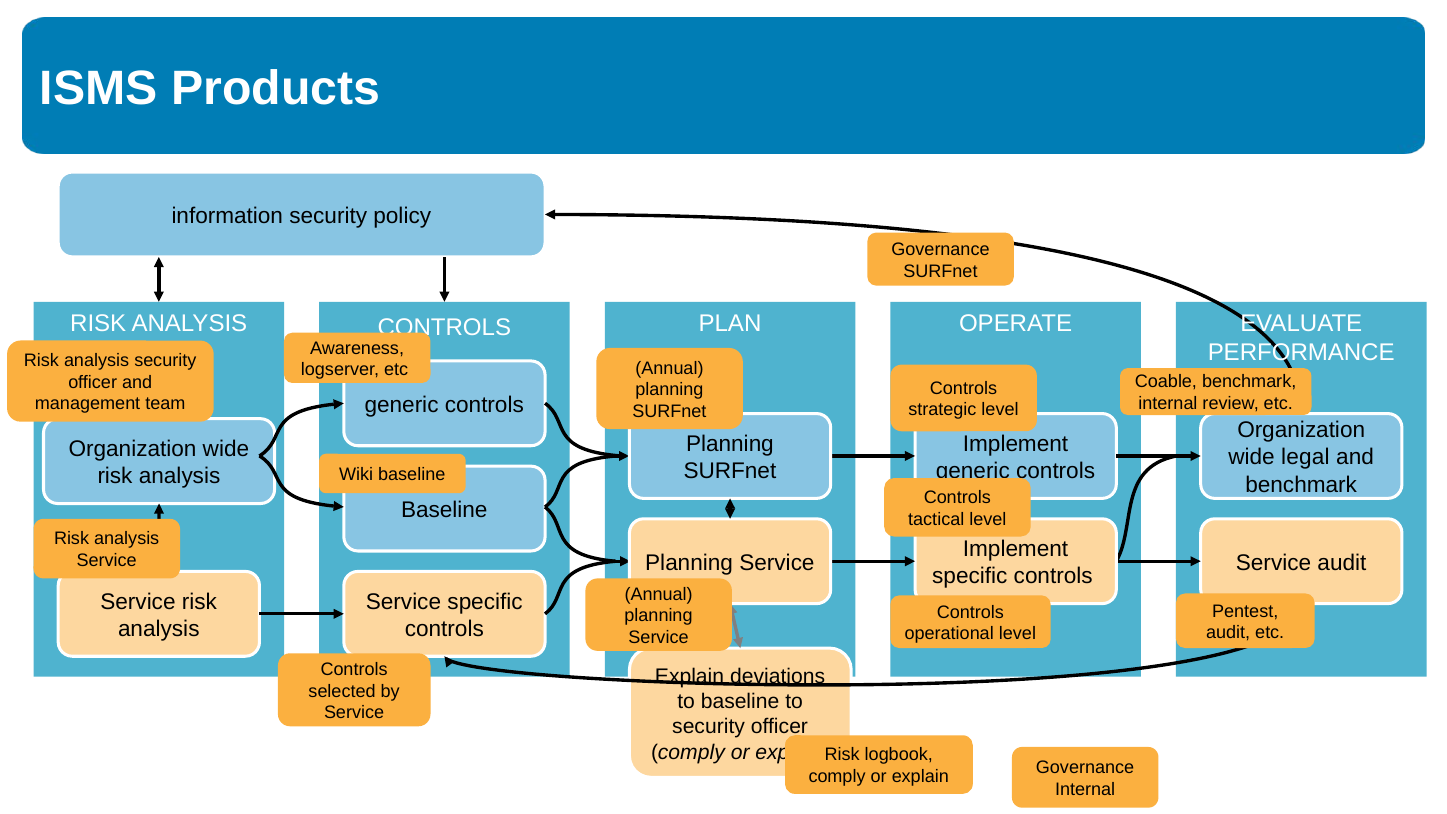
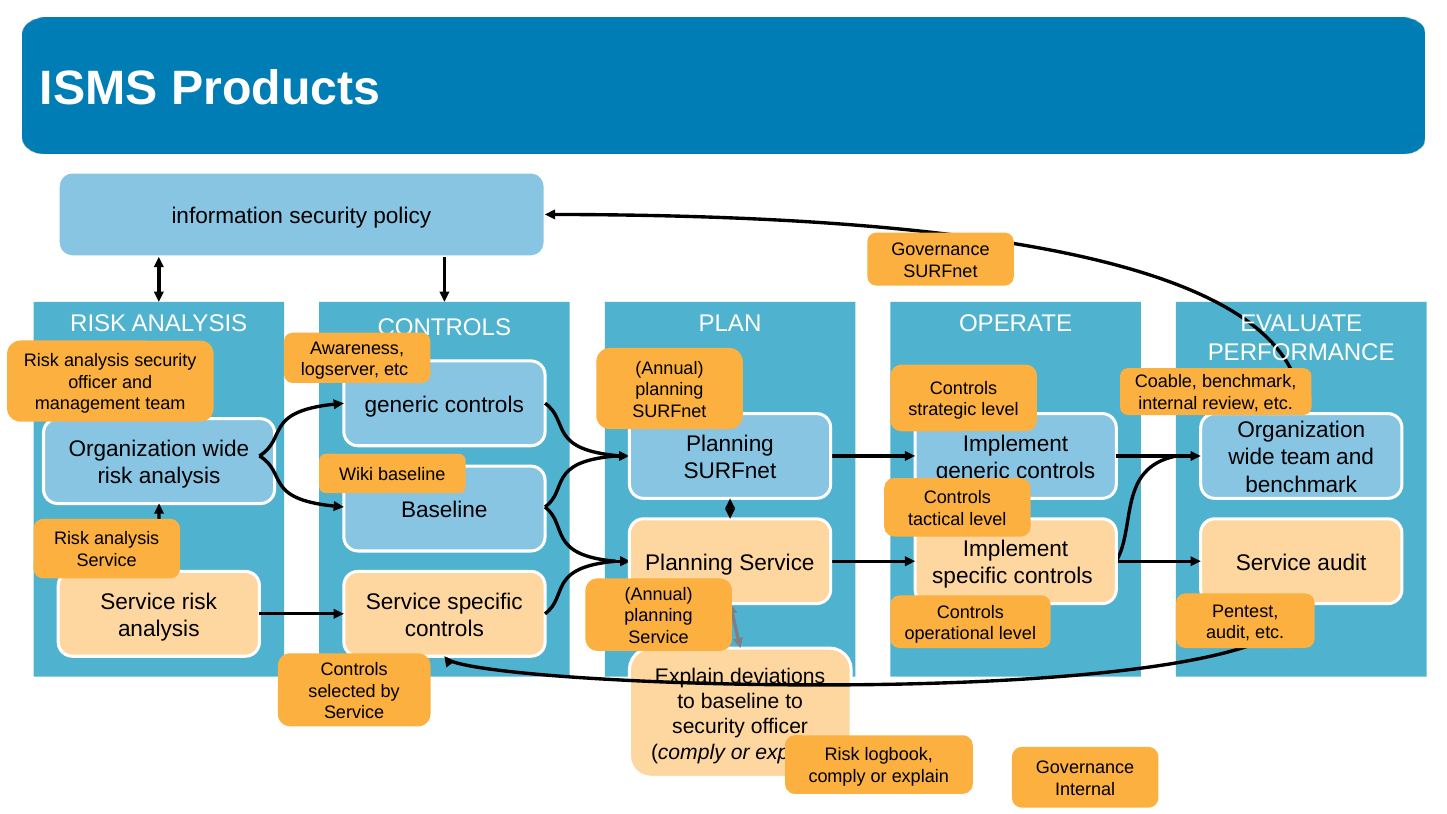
wide legal: legal -> team (1306, 457)
